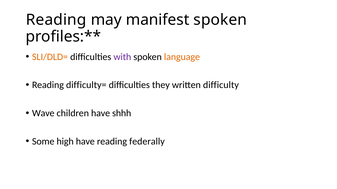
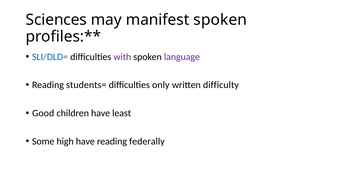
Reading: Reading -> Sciences (56, 20)
SLI/DLD= colour: orange -> blue (50, 57)
language colour: orange -> purple (182, 57)
difficulty=: difficulty= -> students= (86, 85)
they: they -> only (161, 85)
Wave: Wave -> Good (43, 113)
shhh: shhh -> least (122, 113)
